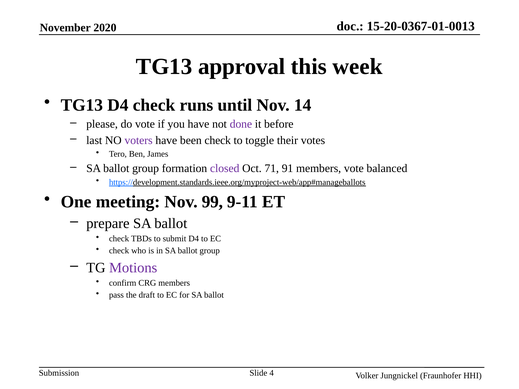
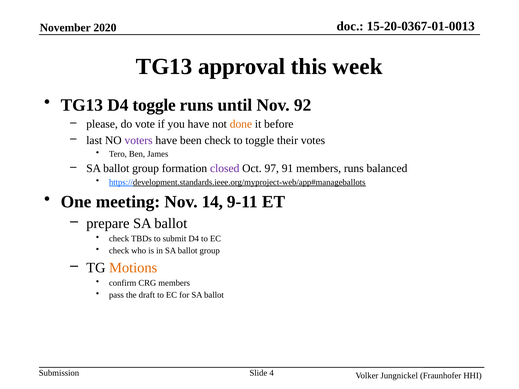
D4 check: check -> toggle (154, 105)
14: 14 -> 92 (303, 105)
done colour: purple -> orange (241, 124)
71: 71 -> 97 (272, 169)
members vote: vote -> runs (354, 169)
99: 99 -> 14 (212, 202)
Motions colour: purple -> orange (133, 268)
